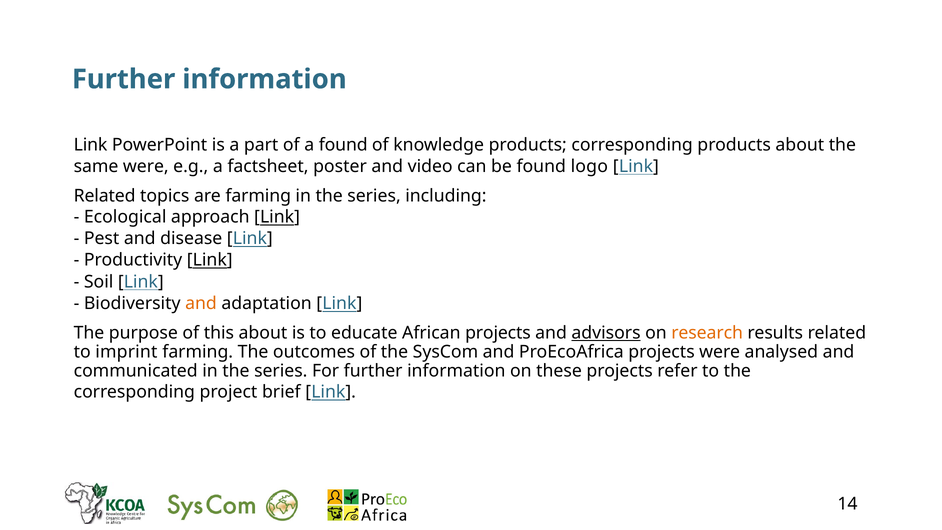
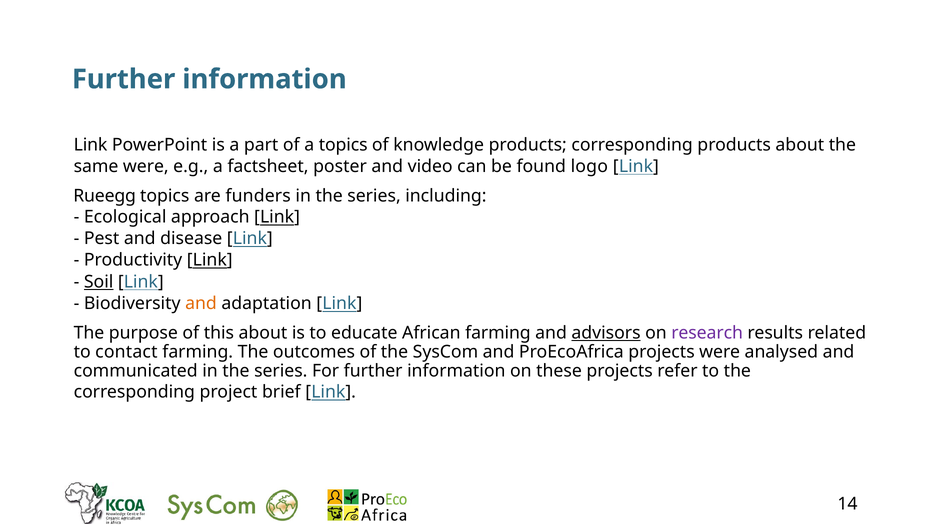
a found: found -> topics (343, 145)
Related: Related -> Rueegg (105, 196)
are farming: farming -> funders (258, 196)
Soil underline: none -> present (99, 282)
African projects: projects -> farming (498, 333)
research colour: orange -> purple (707, 333)
imprint: imprint -> contact (126, 352)
